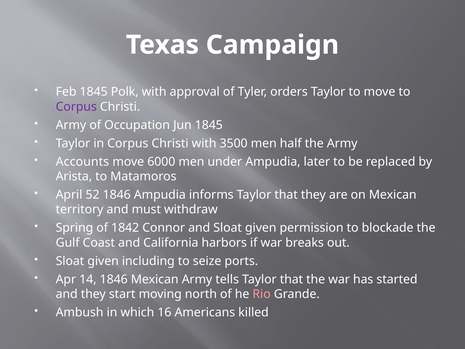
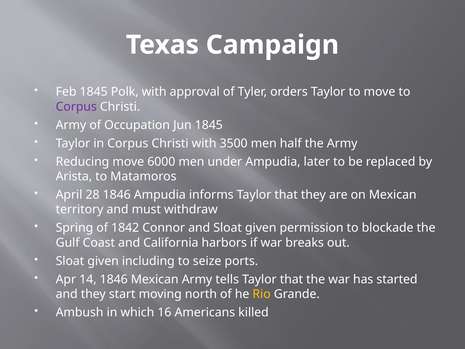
Accounts: Accounts -> Reducing (82, 162)
52: 52 -> 28 (93, 195)
Rio colour: pink -> yellow (262, 294)
